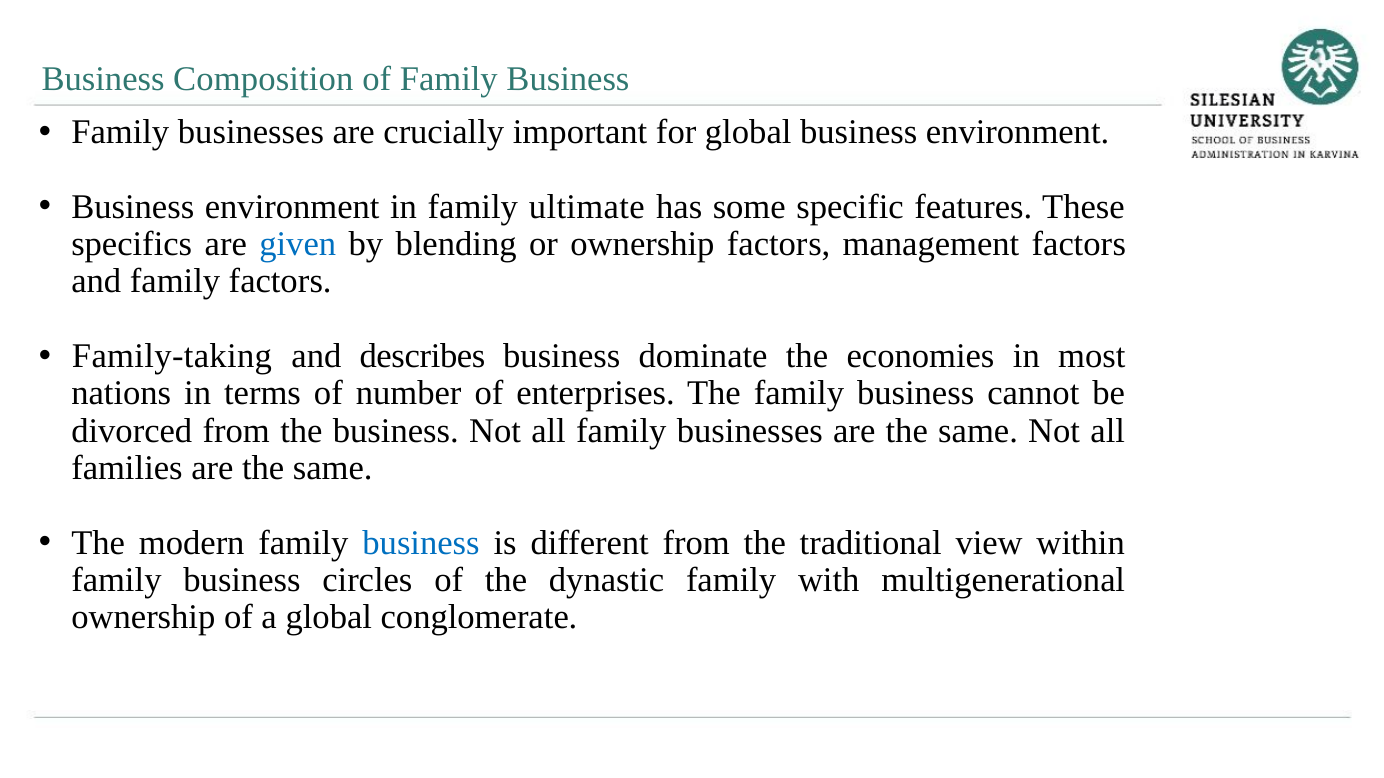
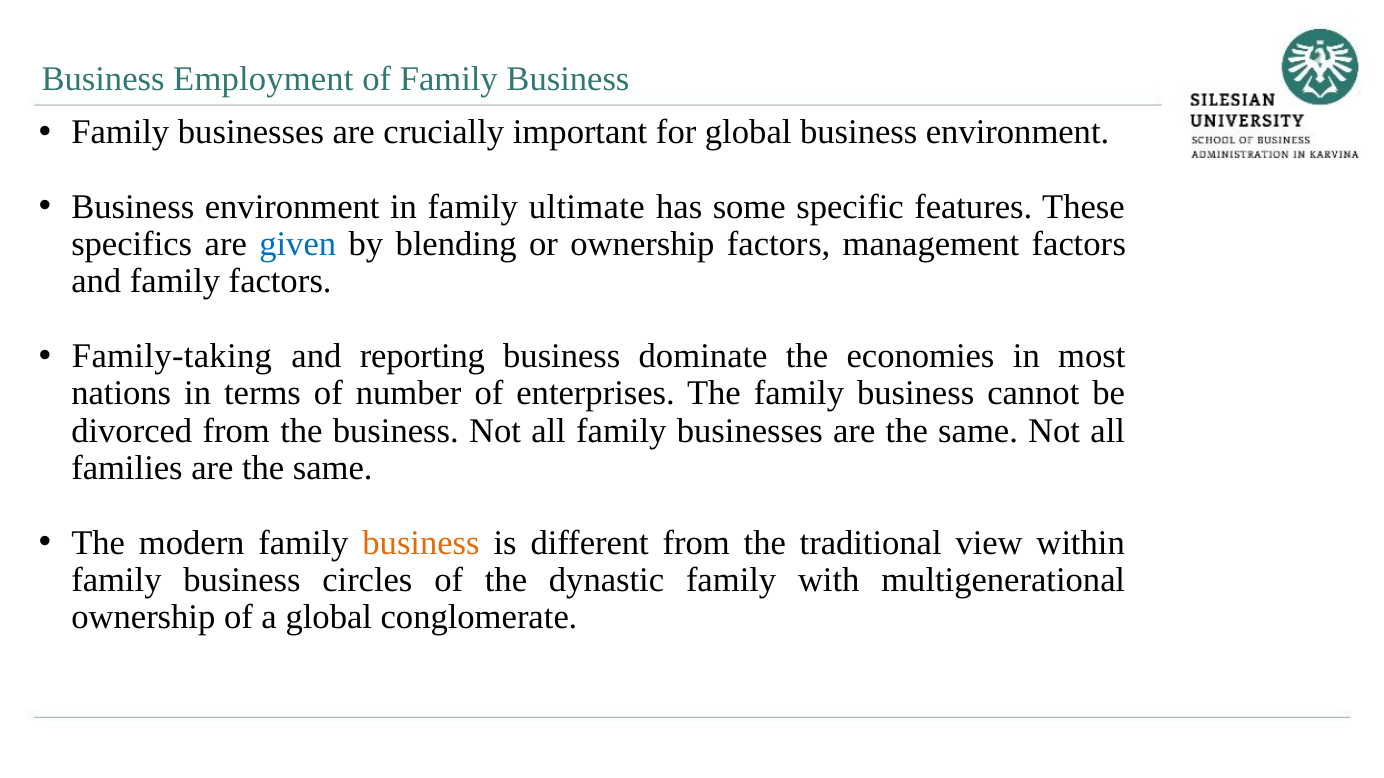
Composition: Composition -> Employment (263, 79)
describes: describes -> reporting (422, 356)
business colour: blue -> orange (421, 543)
